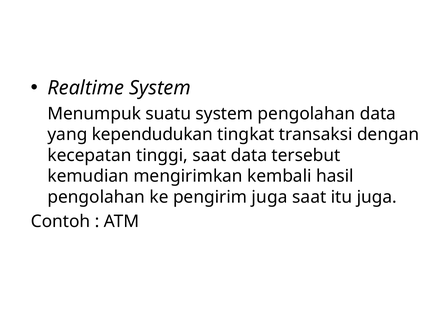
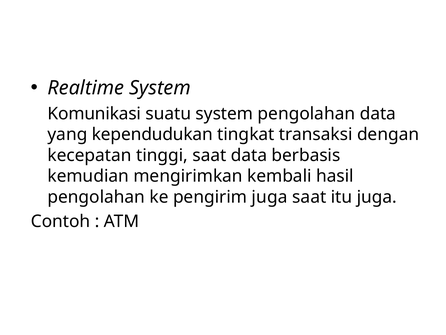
Menumpuk: Menumpuk -> Komunikasi (94, 114)
tersebut: tersebut -> berbasis (306, 155)
